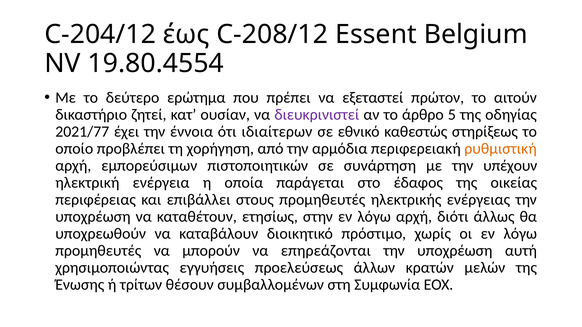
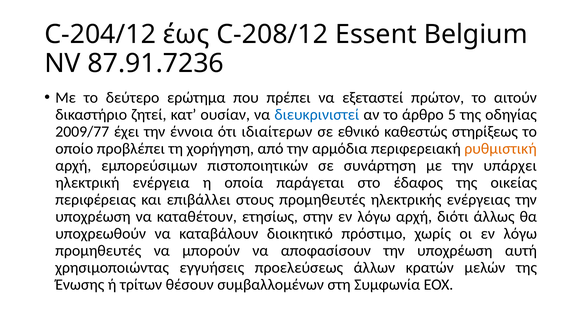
19.80.4554: 19.80.4554 -> 87.91.7236 (156, 63)
διευκρινιστεί colour: purple -> blue (317, 115)
2021/77: 2021/77 -> 2009/77 (82, 132)
υπέχουν: υπέχουν -> υπάρχει (510, 166)
επηρεάζονται: επηρεάζονται -> αποφασίσουν (326, 251)
